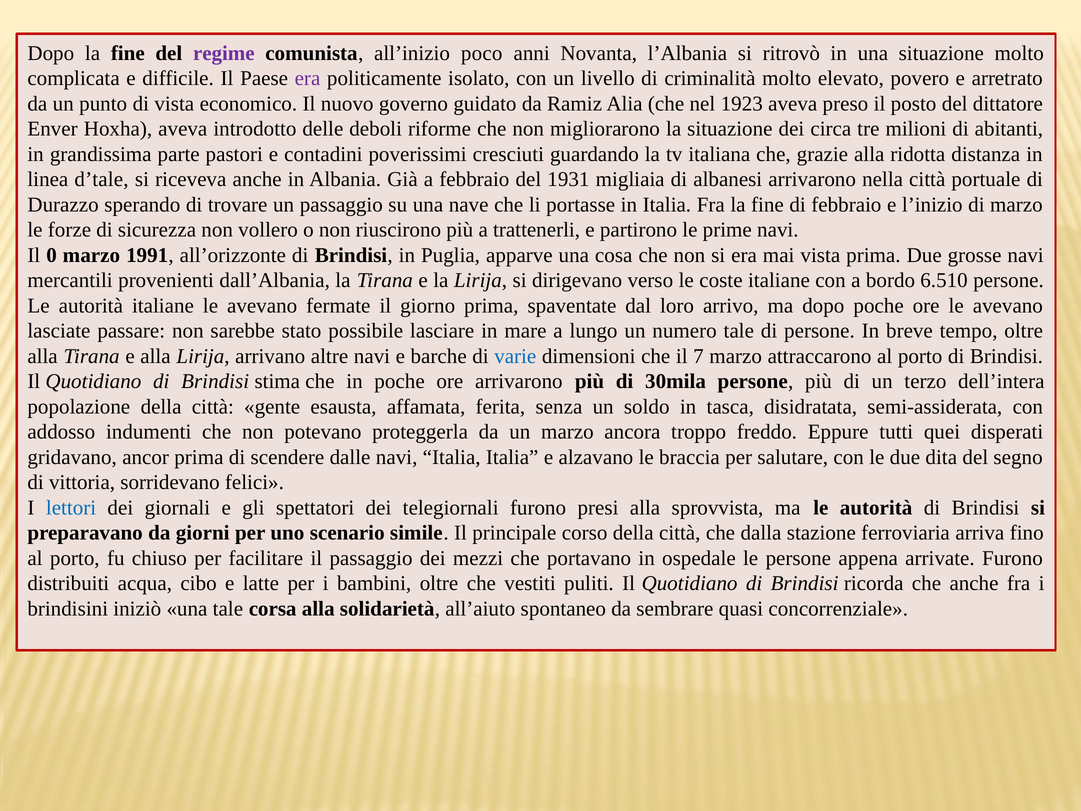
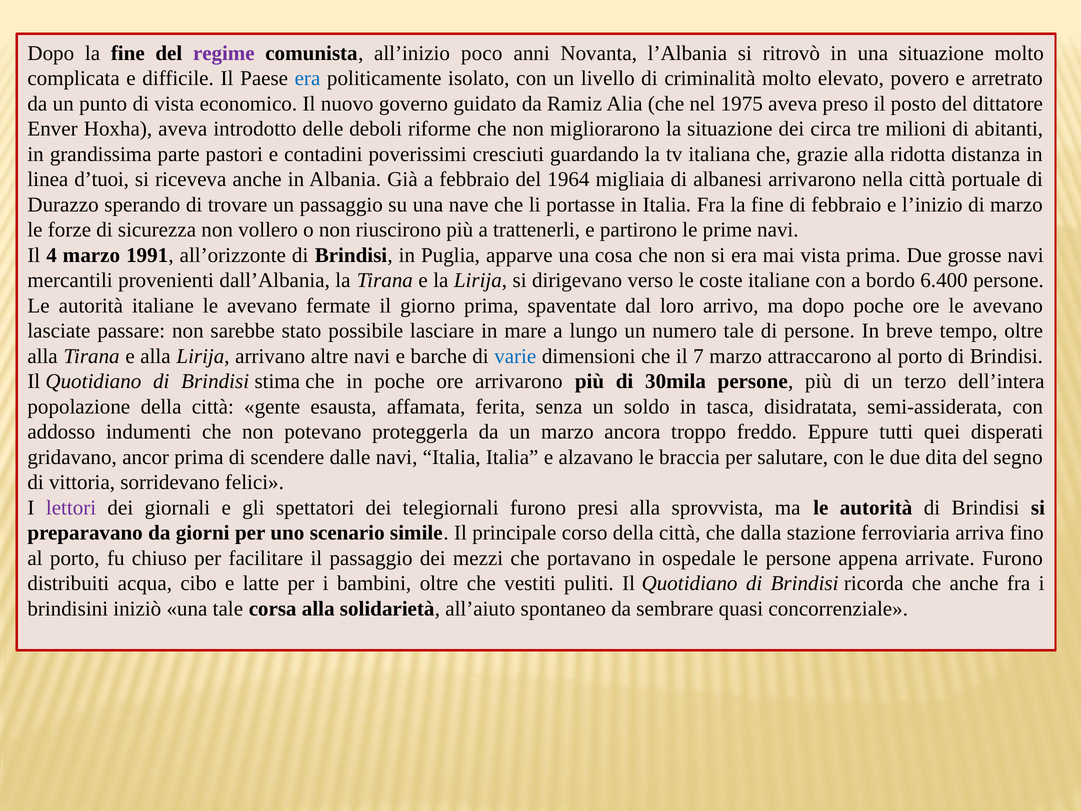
era colour: purple -> blue (307, 78)
1923: 1923 -> 1975 (742, 104)
d’tale: d’tale -> d’tuoi (102, 179)
1931: 1931 -> 1964 (568, 179)
0: 0 -> 4 (52, 255)
6.510: 6.510 -> 6.400 (944, 280)
lettori colour: blue -> purple (71, 507)
